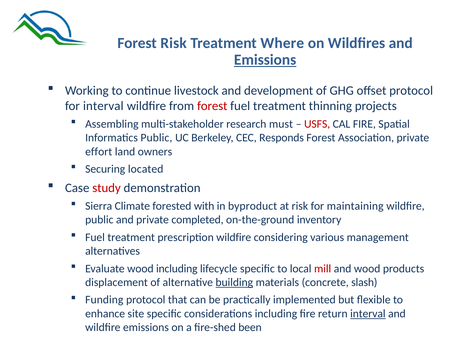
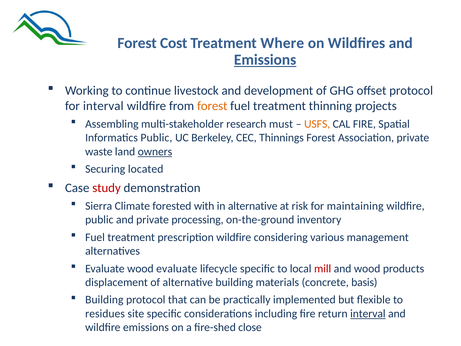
Forest Risk: Risk -> Cost (174, 43)
forest colour: red -> orange (212, 106)
USFS colour: red -> orange (317, 124)
Responds: Responds -> Thinnings (282, 138)
effort: effort -> waste (99, 152)
owners underline: none -> present (155, 152)
in byproduct: byproduct -> alternative (253, 206)
completed: completed -> processing (197, 220)
wood including: including -> evaluate (177, 268)
building underline: present -> none (234, 282)
slash: slash -> basis (364, 282)
Funding: Funding -> Building (104, 300)
enhance: enhance -> residues (105, 313)
been: been -> close (250, 327)
